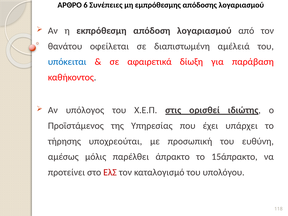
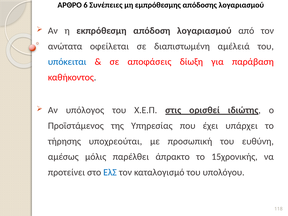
θανάτου: θανάτου -> ανώτατα (65, 46)
αφαιρετικά: αφαιρετικά -> αποφάσεις (149, 62)
15άπρακτο: 15άπρακτο -> 15χρονικής (234, 157)
ΕλΣ colour: red -> blue (110, 172)
